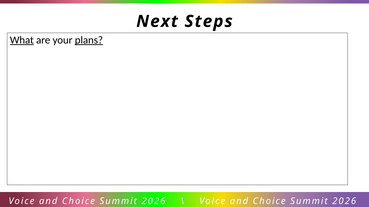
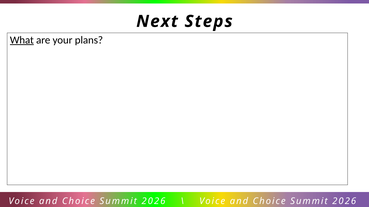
plans underline: present -> none (89, 40)
